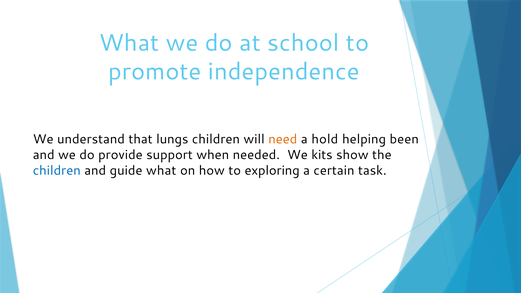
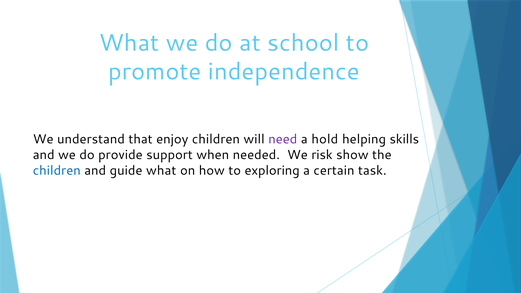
lungs: lungs -> enjoy (172, 139)
need colour: orange -> purple (283, 139)
been: been -> skills (404, 139)
kits: kits -> risk (322, 155)
